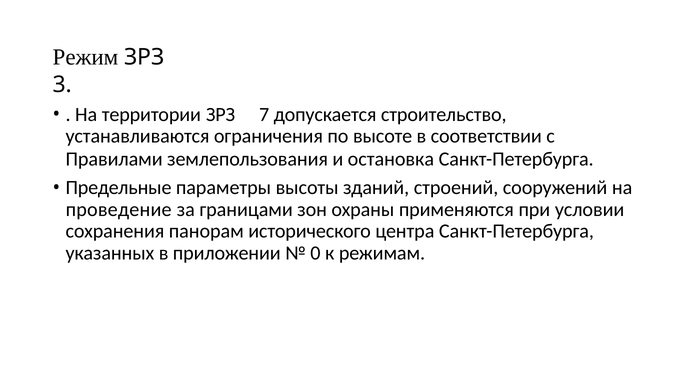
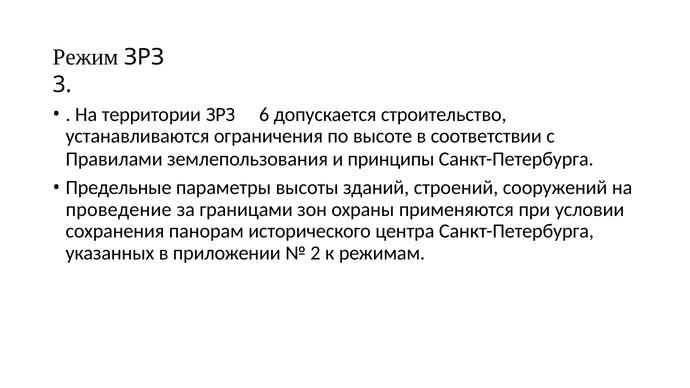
7: 7 -> 6 (264, 114)
остановка: остановка -> принципы (391, 159)
0: 0 -> 2 (315, 253)
